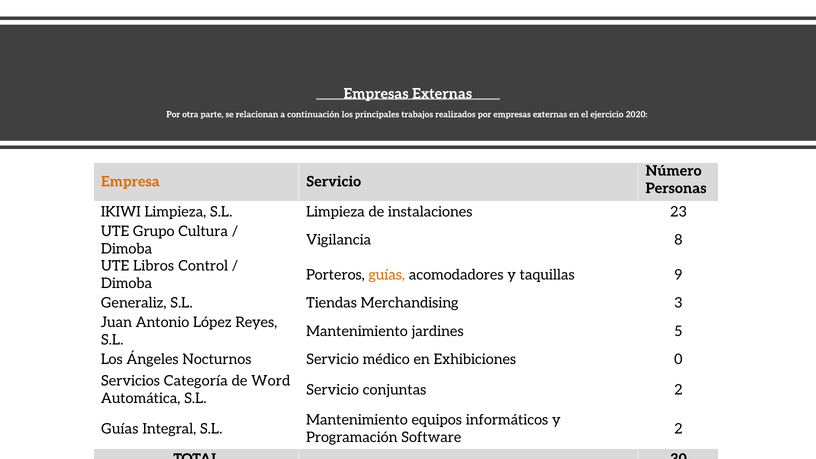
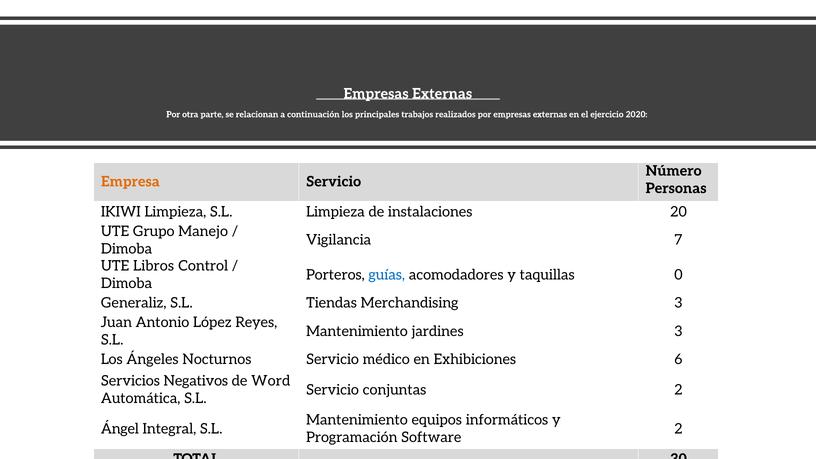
23: 23 -> 20 (678, 212)
Cultura: Cultura -> Manejo (203, 231)
8: 8 -> 7 (678, 240)
guías colour: orange -> blue (387, 275)
9: 9 -> 0 (679, 275)
jardines 5: 5 -> 3 (678, 331)
0: 0 -> 6 (678, 360)
Categoría: Categoría -> Negativos (196, 381)
Guías: Guías -> Ángel (120, 429)
